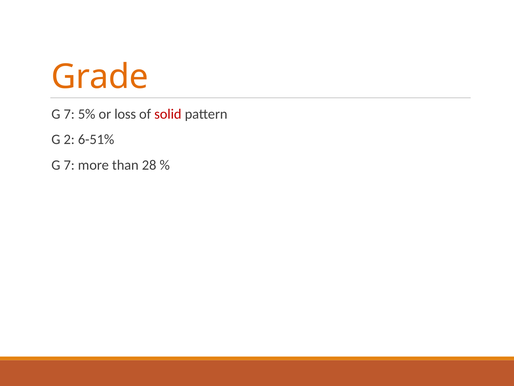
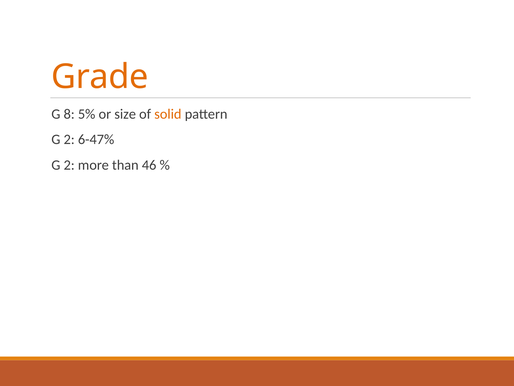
7: 7 -> 8 (69, 114)
loss: loss -> size (125, 114)
solid colour: red -> orange (168, 114)
6-51%: 6-51% -> 6-47% (96, 139)
7: 7 -> 2 (69, 165)
28: 28 -> 46 (149, 165)
